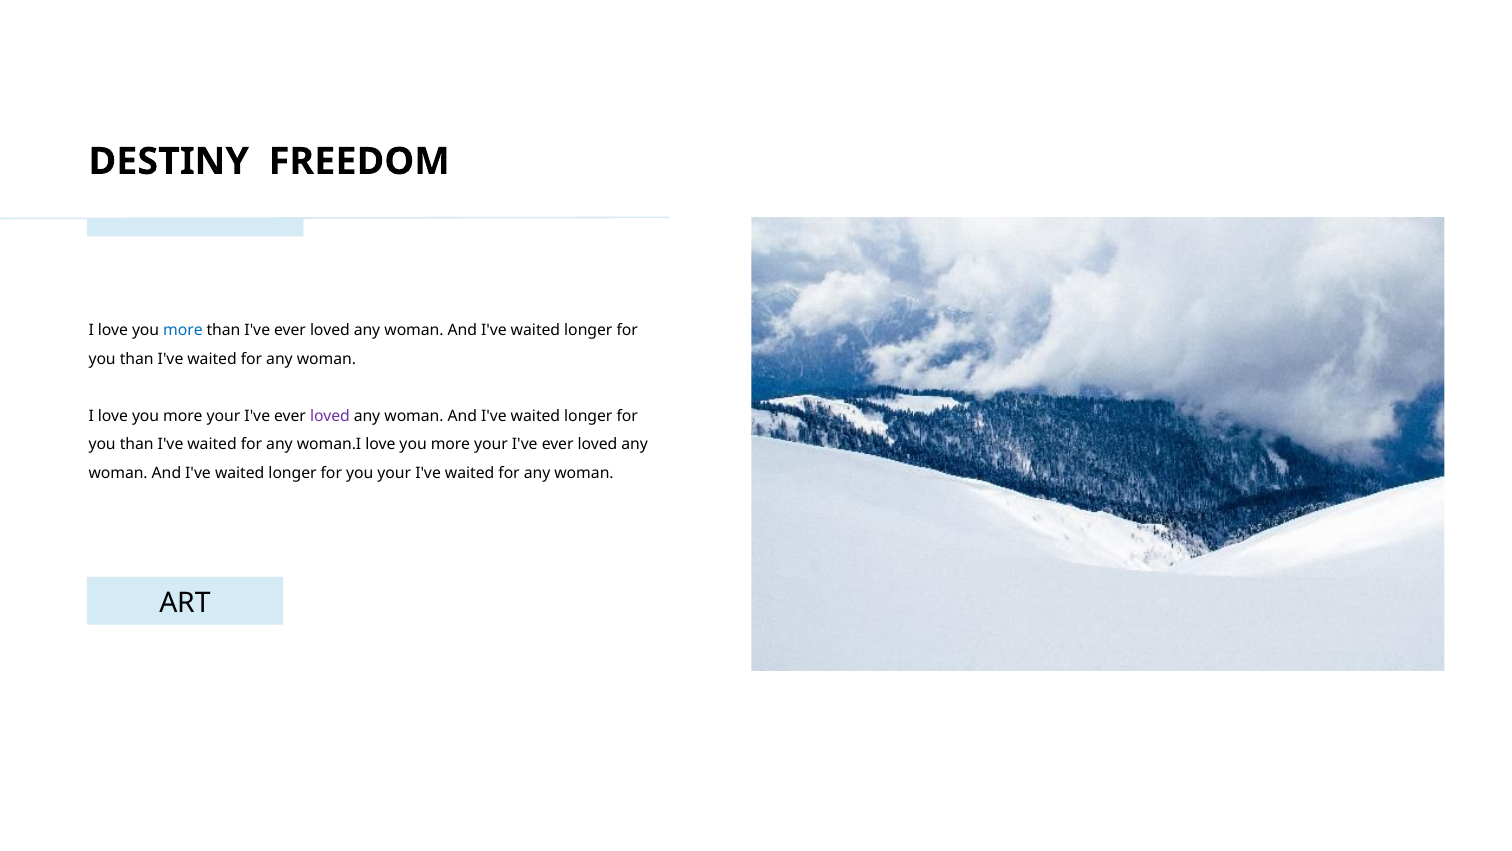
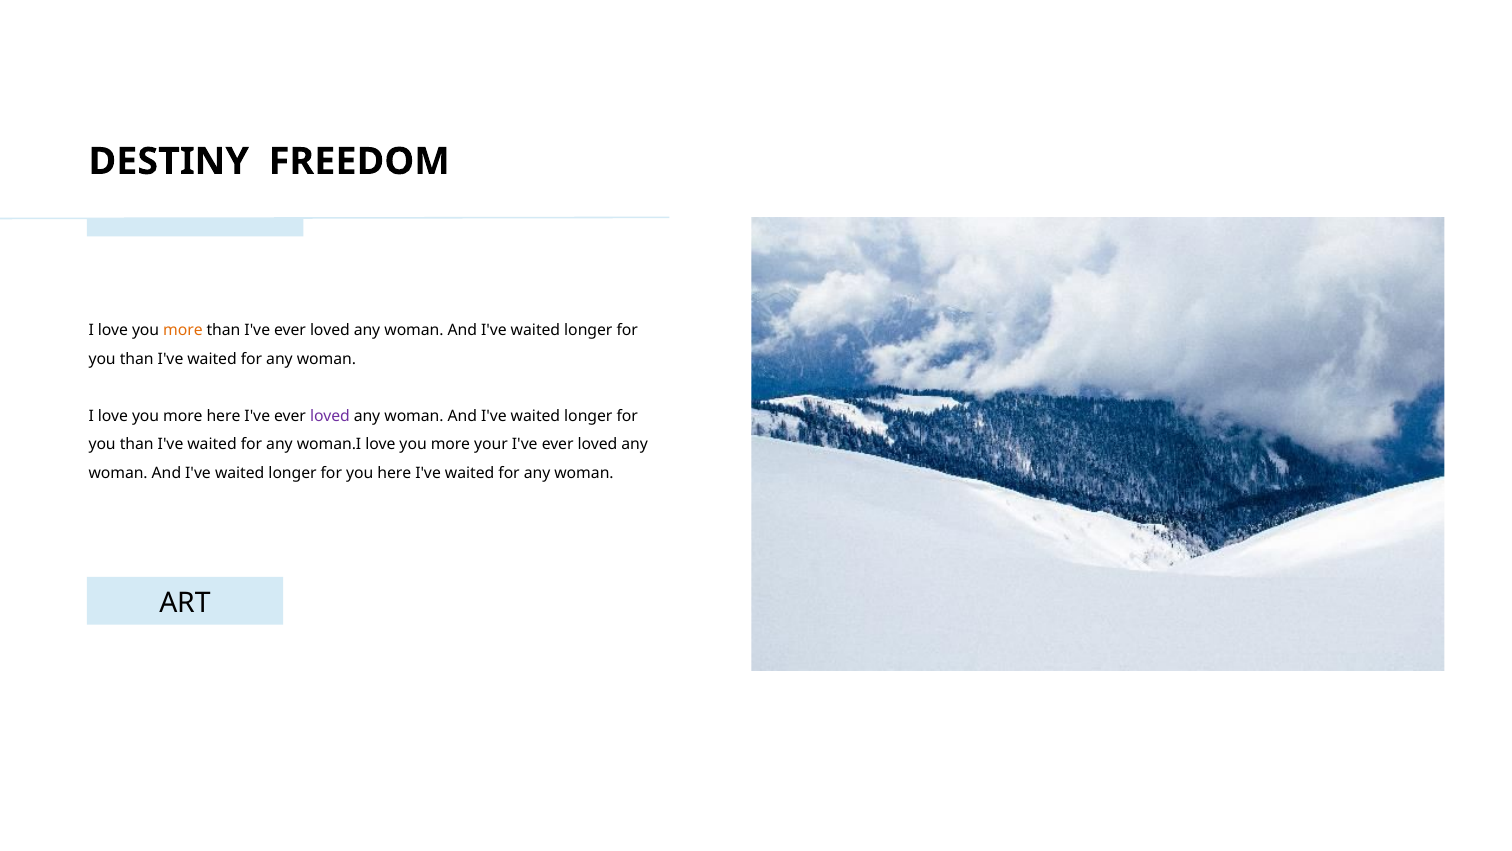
more colour: blue -> orange (183, 331)
your: your -> here (223, 416)
you your: your -> here (394, 473)
